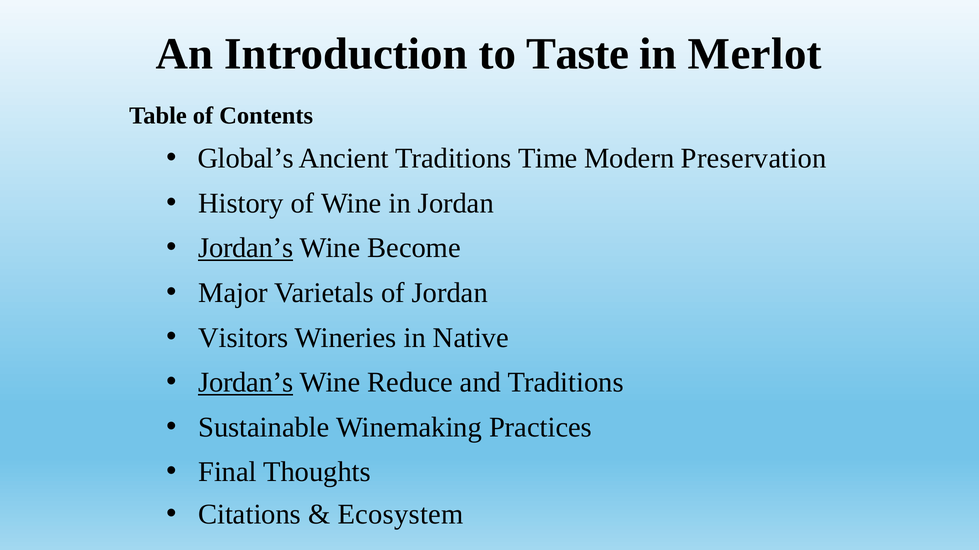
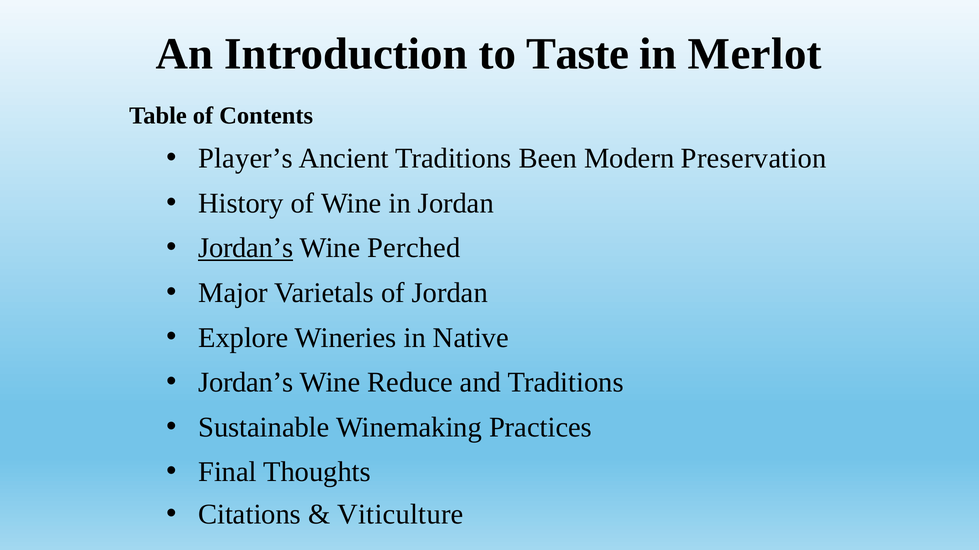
Global’s: Global’s -> Player’s (246, 159)
Time: Time -> Been (548, 159)
Become: Become -> Perched (414, 248)
Visitors: Visitors -> Explore (243, 338)
Jordan’s underline: present -> none (246, 383)
Ecosystem: Ecosystem -> Viticulture (400, 515)
